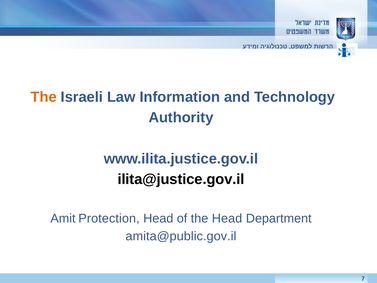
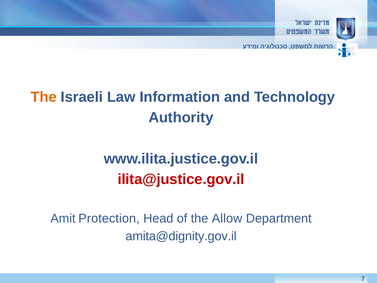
ilita@justice.gov.il colour: black -> red (181, 179)
the Head: Head -> Allow (227, 218)
amita@public.gov.il: amita@public.gov.il -> amita@dignity.gov.il (181, 236)
